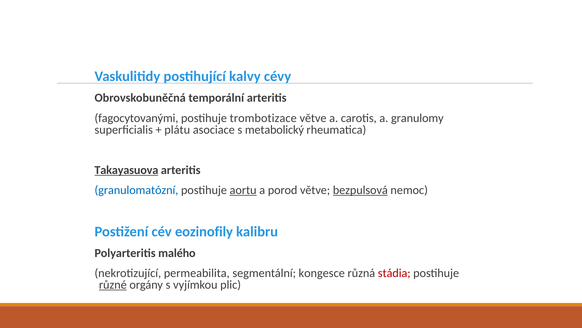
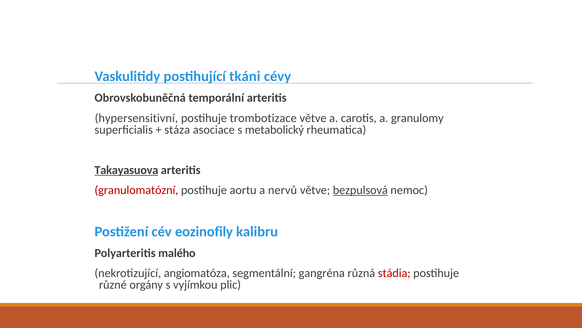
kalvy: kalvy -> tkáni (245, 76)
fagocytovanými: fagocytovanými -> hypersensitivní (136, 118)
plátu: plátu -> stáza (177, 129)
granulomatózní colour: blue -> red (136, 190)
aortu underline: present -> none (243, 190)
porod: porod -> nervů (283, 190)
permeabilita: permeabilita -> angiomatóza (197, 273)
kongesce: kongesce -> gangréna (322, 273)
různé underline: present -> none (113, 284)
